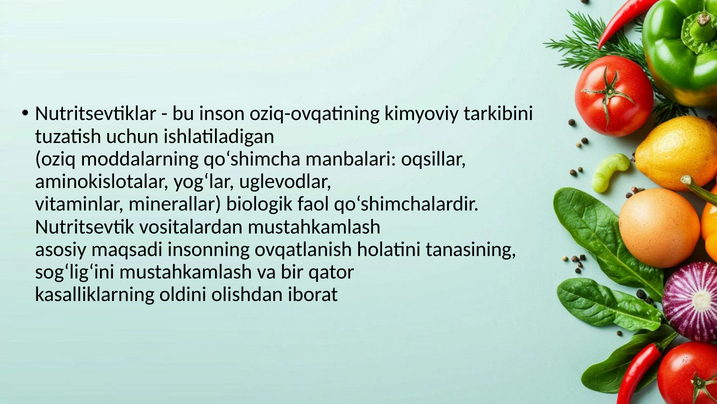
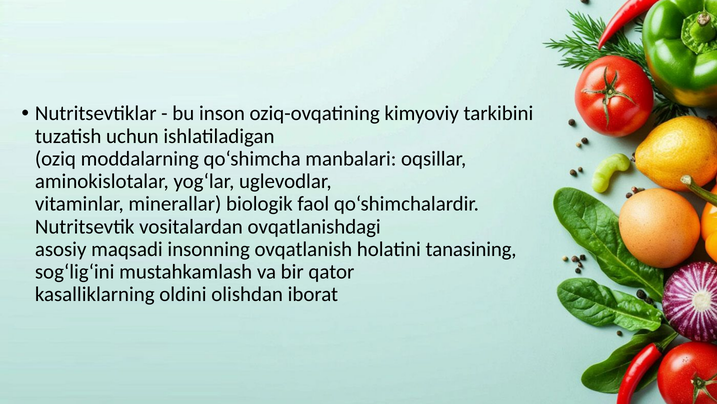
vositalardan mustahkamlash: mustahkamlash -> ovqatlanishdagi (314, 226)
